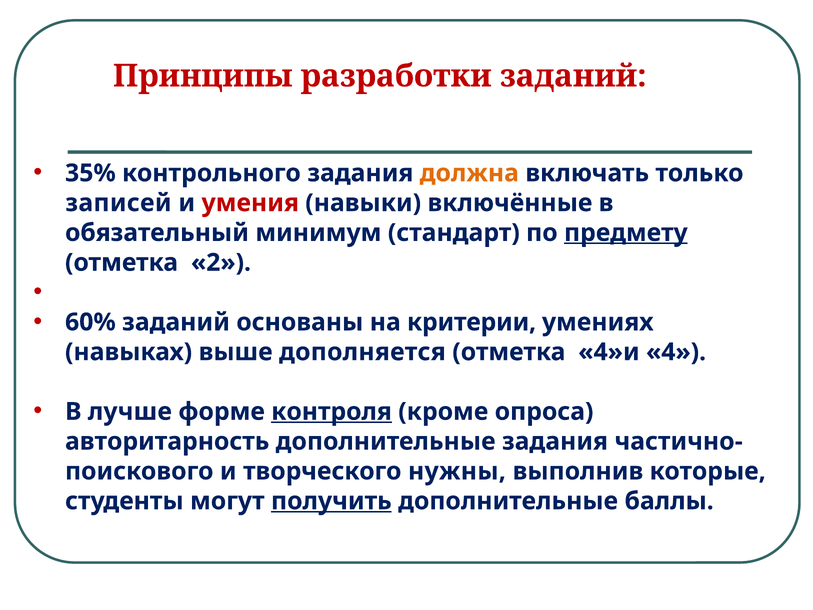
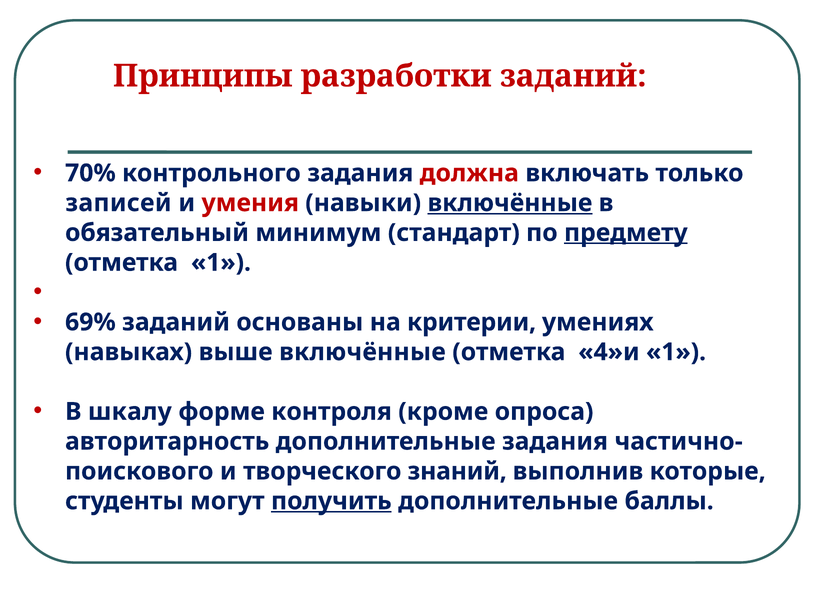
35%: 35% -> 70% (90, 173)
должна colour: orange -> red (469, 173)
включённые underline: none -> present (510, 203)
отметка 2: 2 -> 1 (221, 262)
60%: 60% -> 69% (90, 322)
выше дополняется: дополняется -> включённые (362, 352)
4»и 4: 4 -> 1 (676, 352)
лучше: лучше -> шкалу (130, 411)
контроля underline: present -> none (332, 411)
нужны: нужны -> знаний (457, 471)
